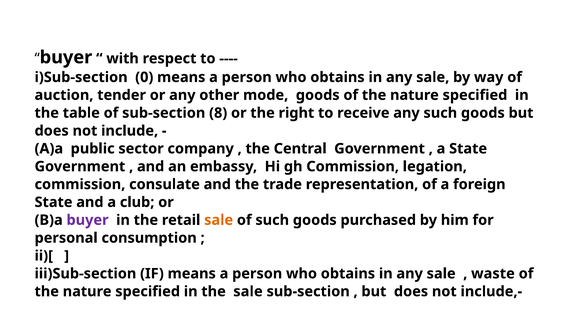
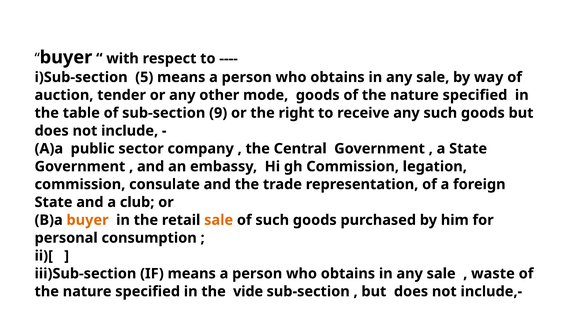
0: 0 -> 5 (144, 77)
8: 8 -> 9 (218, 113)
buyer colour: purple -> orange (88, 220)
the sale: sale -> vide (248, 291)
